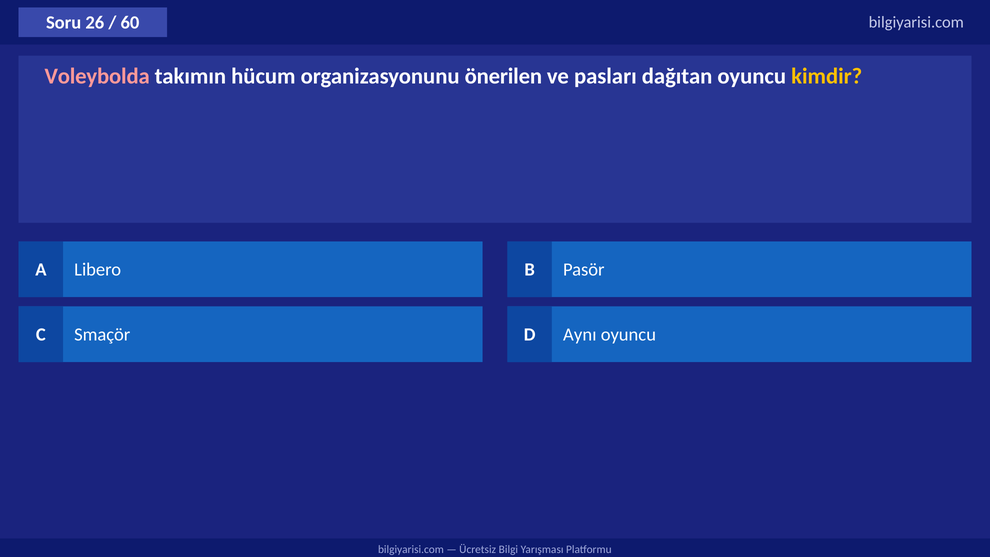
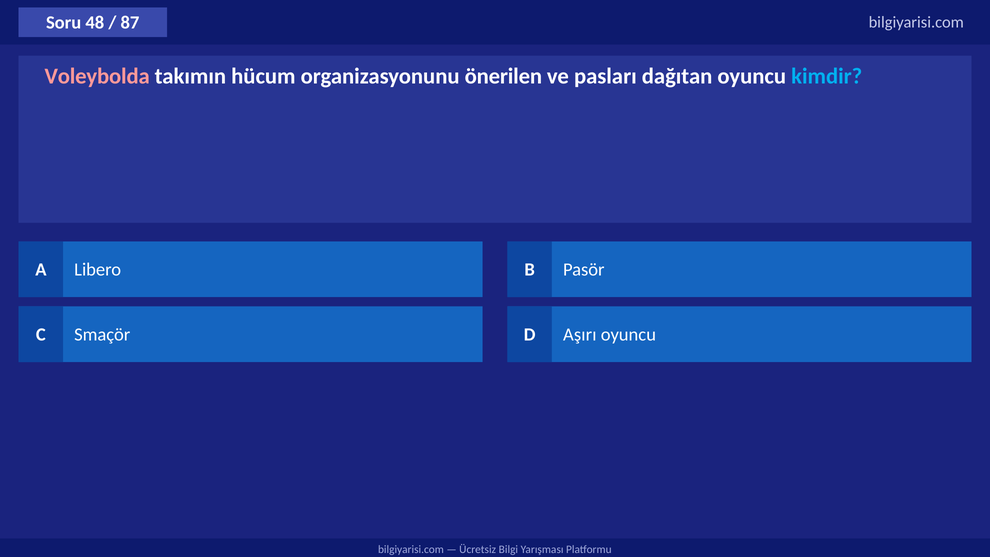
26: 26 -> 48 (95, 23)
60: 60 -> 87 (130, 23)
kimdir colour: yellow -> light blue (827, 76)
Aynı: Aynı -> Aşırı (580, 334)
